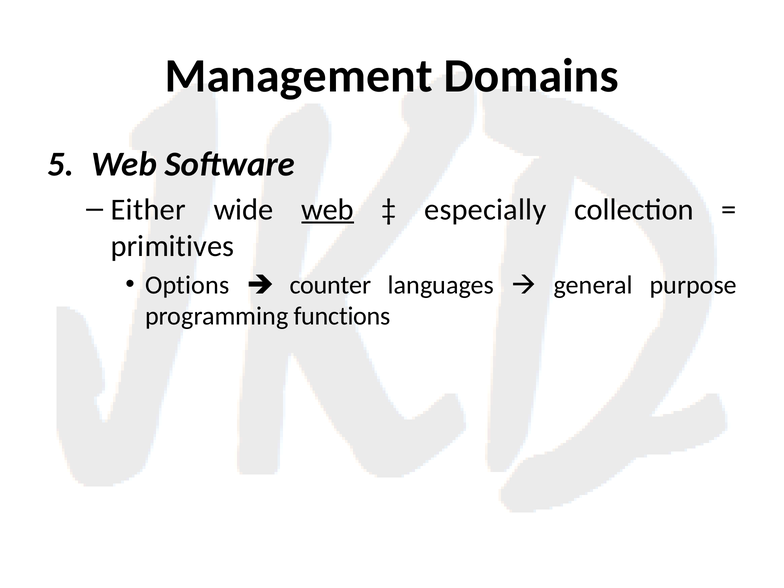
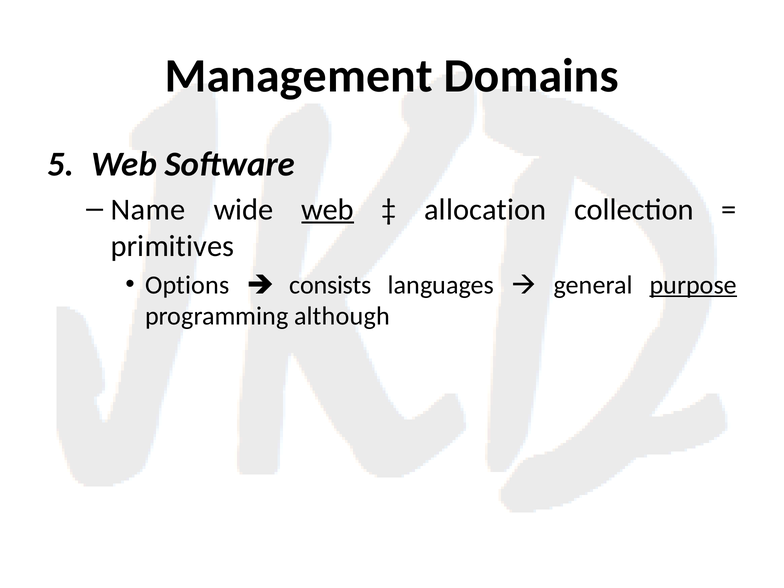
Either: Either -> Name (148, 209)
especially: especially -> allocation (485, 209)
counter: counter -> consists (330, 285)
purpose underline: none -> present (693, 285)
functions: functions -> although (342, 316)
